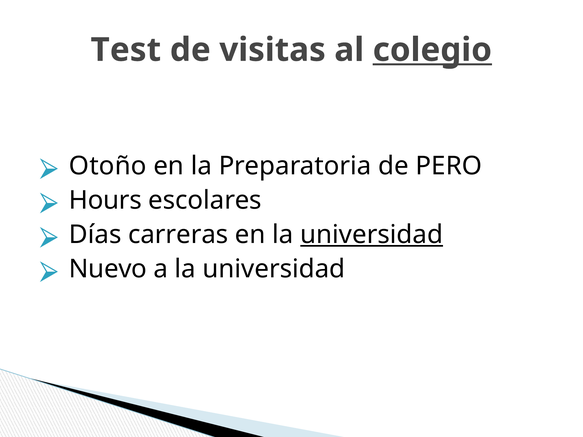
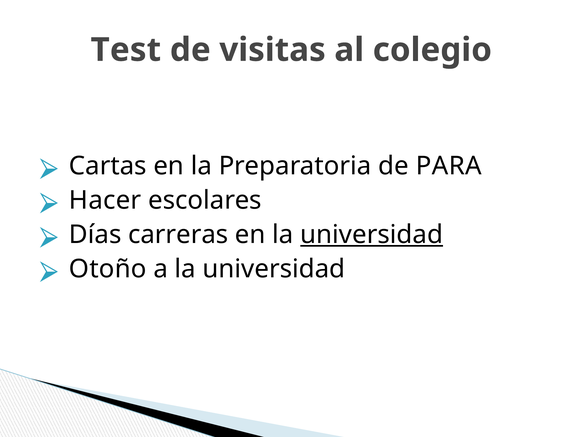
colegio underline: present -> none (432, 50)
Otoño: Otoño -> Cartas (108, 166)
PERO: PERO -> PARA (449, 166)
Hours: Hours -> Hacer (105, 200)
Nuevo: Nuevo -> Otoño (108, 269)
